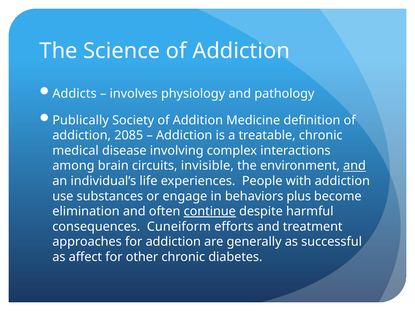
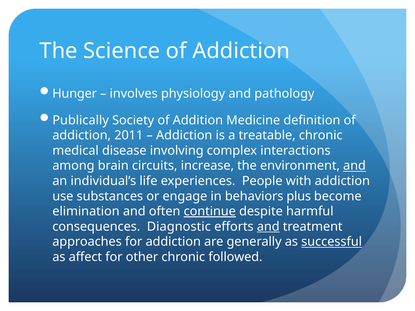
Addicts: Addicts -> Hunger (75, 94)
2085: 2085 -> 2011 (129, 136)
invisible: invisible -> increase (207, 166)
Cuneiform: Cuneiform -> Diagnostic (179, 227)
and underline: none -> present (268, 227)
successful underline: none -> present (332, 242)
diabetes: diabetes -> followed (235, 257)
